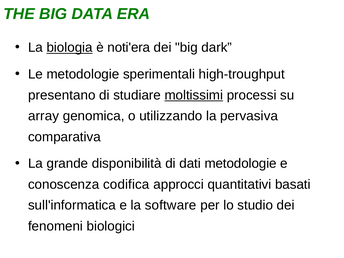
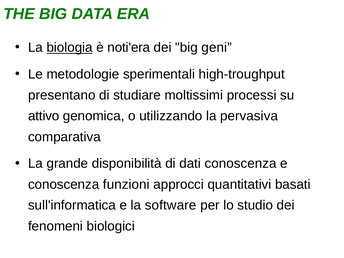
dark: dark -> geni (217, 48)
moltissimi underline: present -> none (194, 95)
array: array -> attivo (44, 116)
dati metodologie: metodologie -> conoscenza (241, 164)
codifica: codifica -> funzioni (126, 184)
